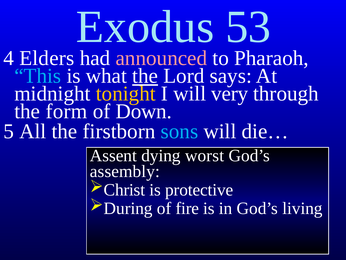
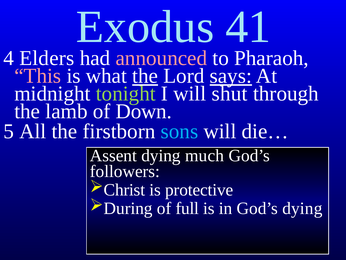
53: 53 -> 41 (248, 27)
This colour: light blue -> pink (38, 76)
says underline: none -> present (231, 76)
tonight colour: yellow -> light green (126, 93)
very: very -> shut (229, 93)
form: form -> lamb (67, 111)
worst: worst -> much (205, 155)
assembly: assembly -> followers (125, 171)
fire: fire -> full (187, 208)
God’s living: living -> dying (302, 208)
